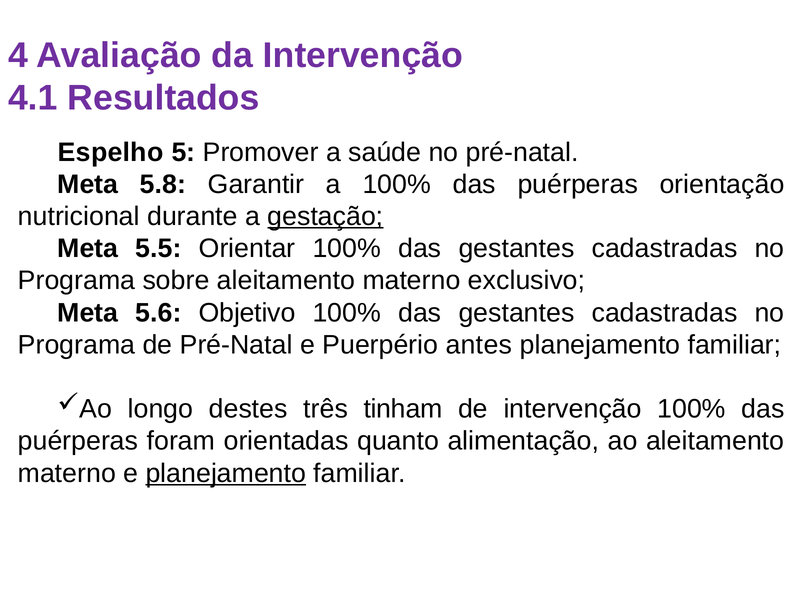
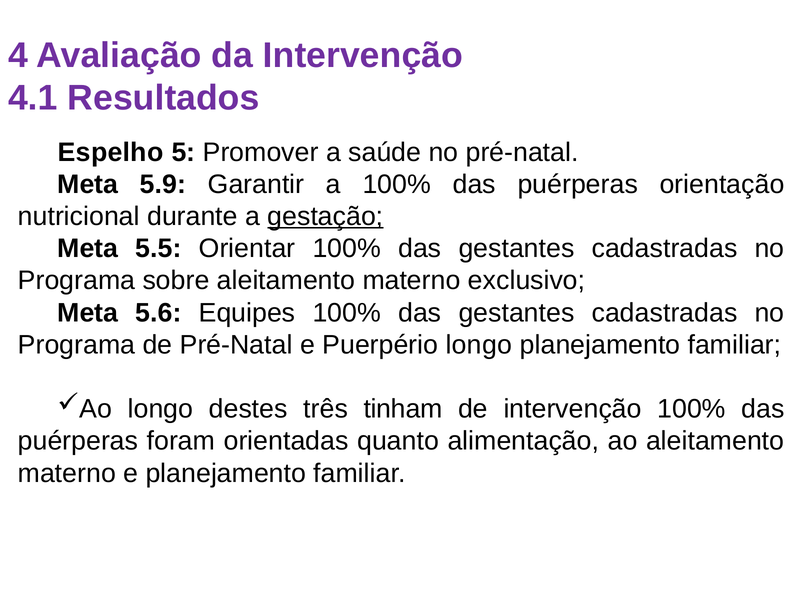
5.8: 5.8 -> 5.9 (163, 184)
Objetivo: Objetivo -> Equipes (247, 312)
Puerpério antes: antes -> longo (479, 345)
planejamento underline: present -> none (226, 473)
